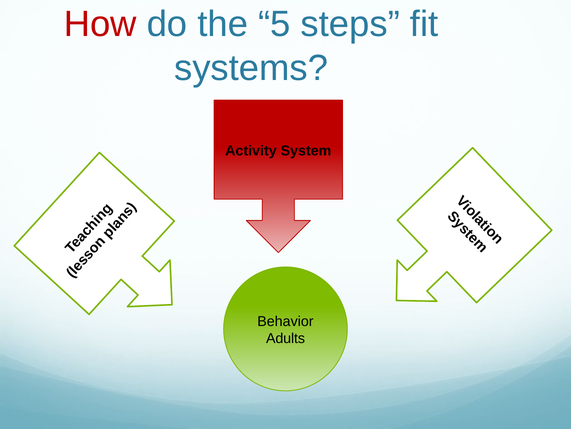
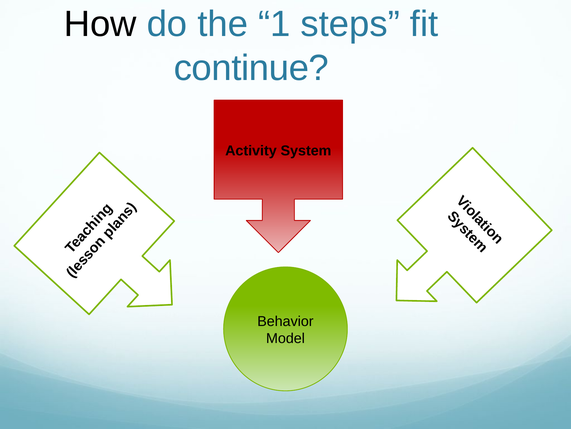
How colour: red -> black (100, 24)
5: 5 -> 1 (274, 24)
systems: systems -> continue (251, 68)
Adults: Adults -> Model (285, 338)
